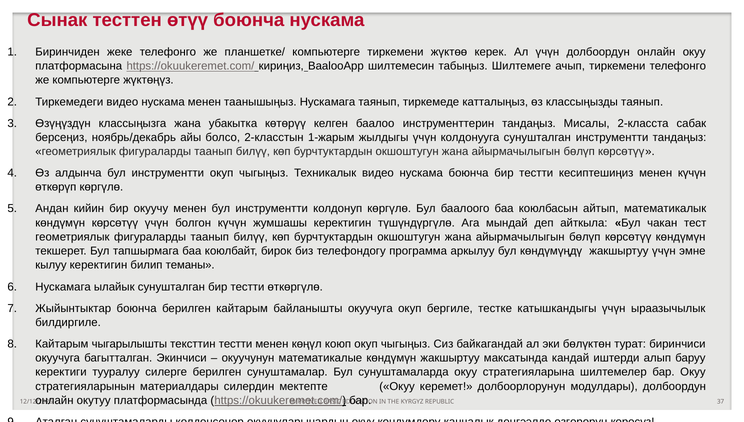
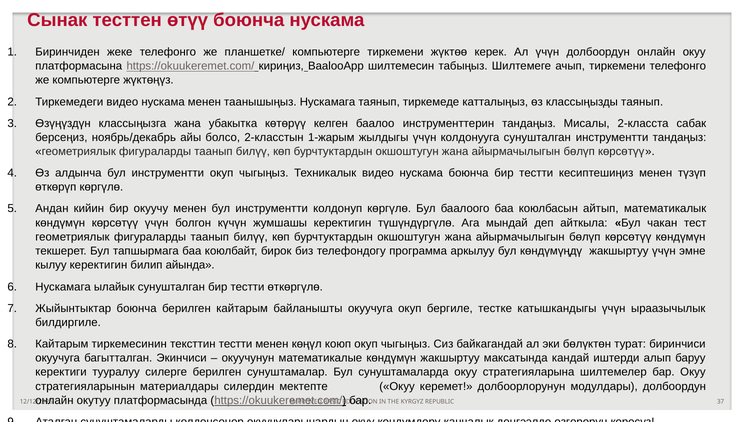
менен күчүн: күчүн -> түзүп (692, 173)
теманы: теманы -> айында (190, 265)
чыгарылышты: чыгарылышты -> тиркемесинин (129, 344)
